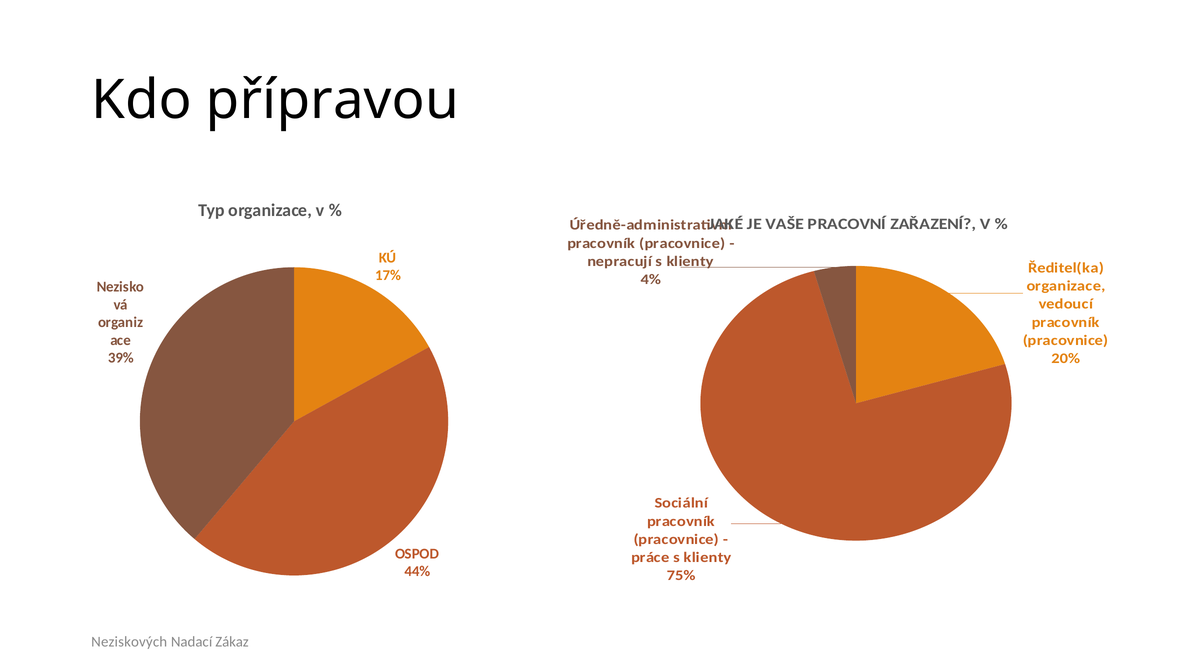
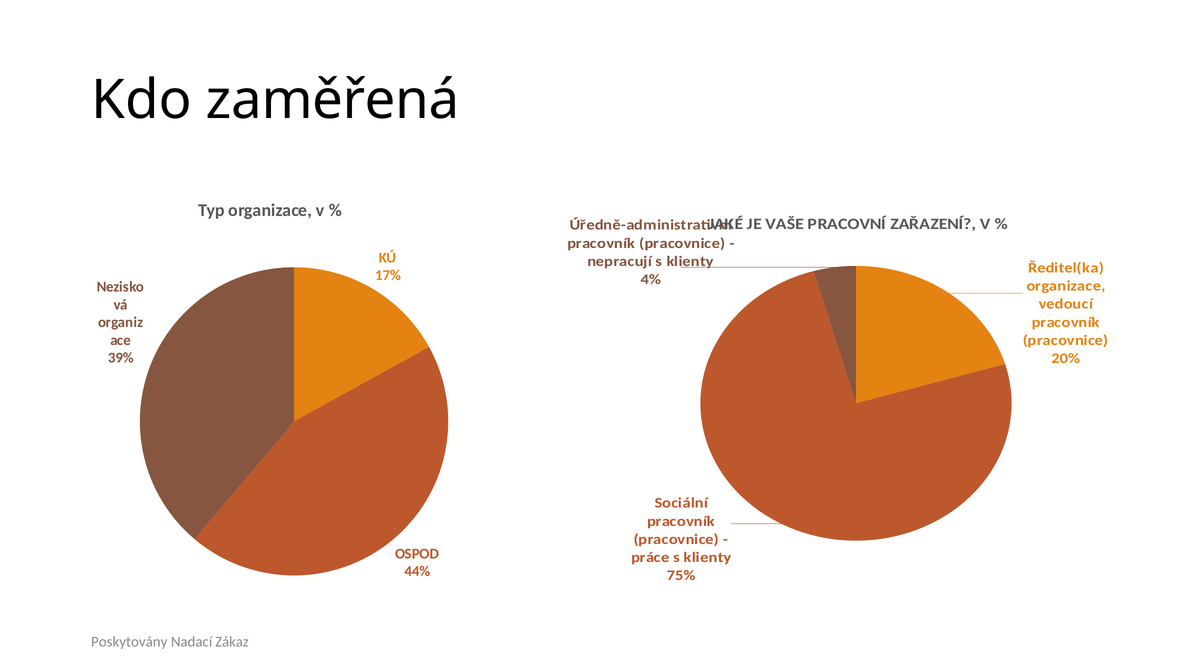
přípravou: přípravou -> zaměřená (333, 100)
Neziskových: Neziskových -> Poskytovány (129, 642)
